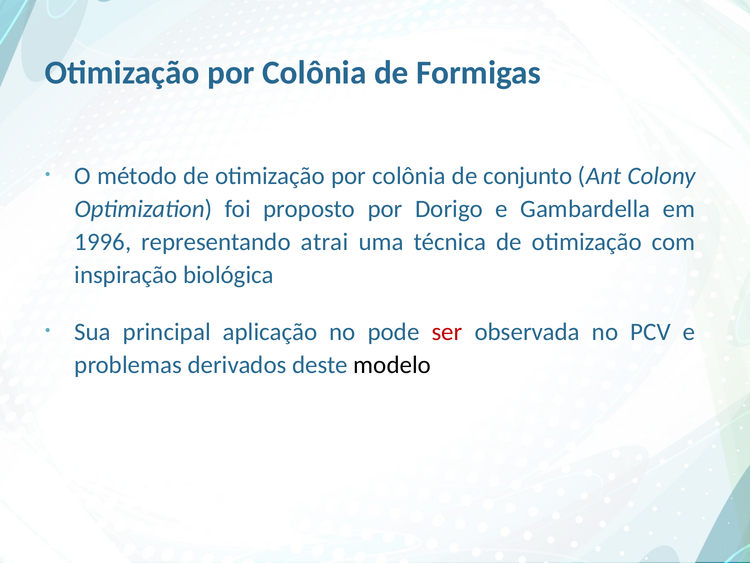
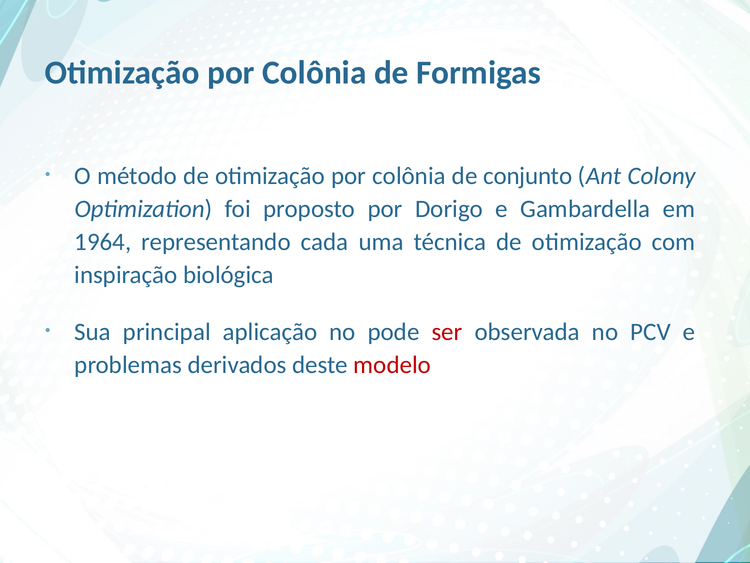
1996: 1996 -> 1964 (103, 242)
atrai: atrai -> cada (325, 242)
modelo colour: black -> red (392, 364)
